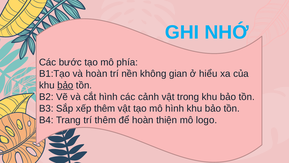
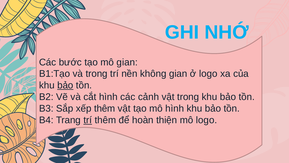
mô phía: phía -> gian (127, 62)
và hoàn: hoàn -> trong (97, 74)
ở hiểu: hiểu -> logo (208, 74)
trí underline: none -> present (88, 120)
